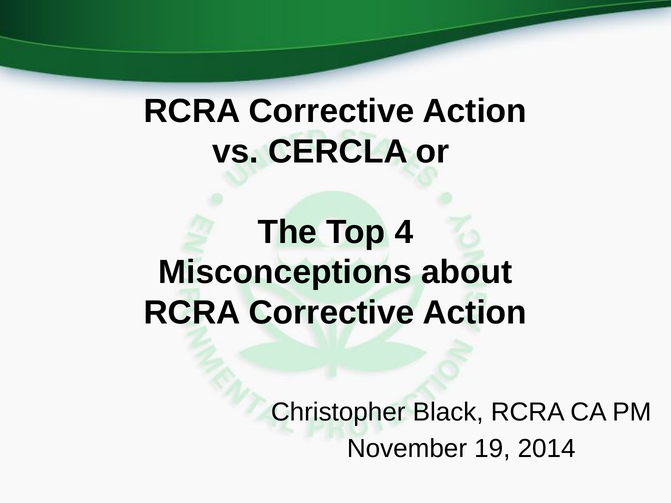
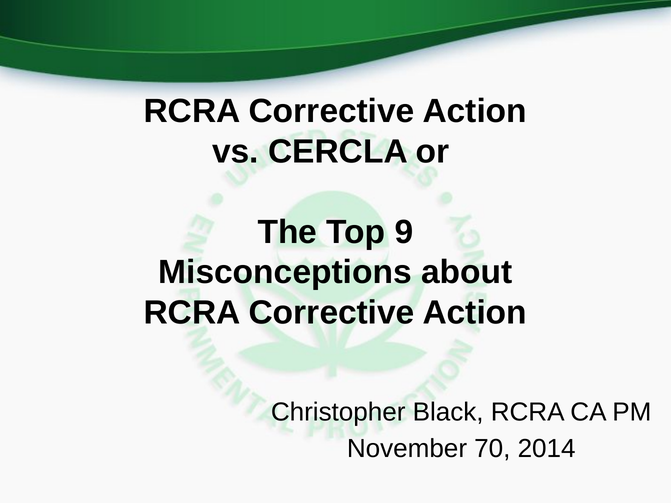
4: 4 -> 9 (404, 232)
19: 19 -> 70 (492, 449)
